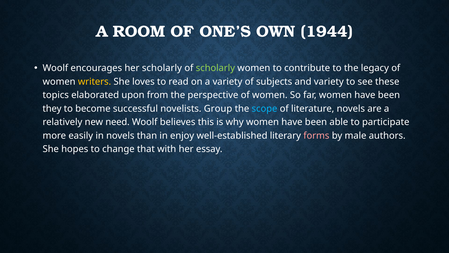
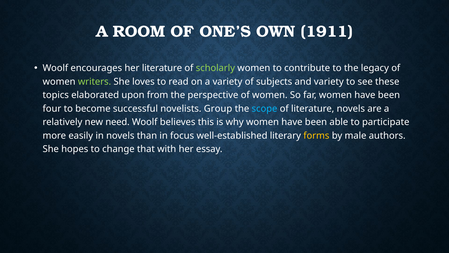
1944: 1944 -> 1911 (327, 31)
her scholarly: scholarly -> literature (162, 68)
writers colour: yellow -> light green (95, 82)
they: they -> four (52, 108)
enjoy: enjoy -> focus (182, 135)
forms colour: pink -> yellow (316, 135)
